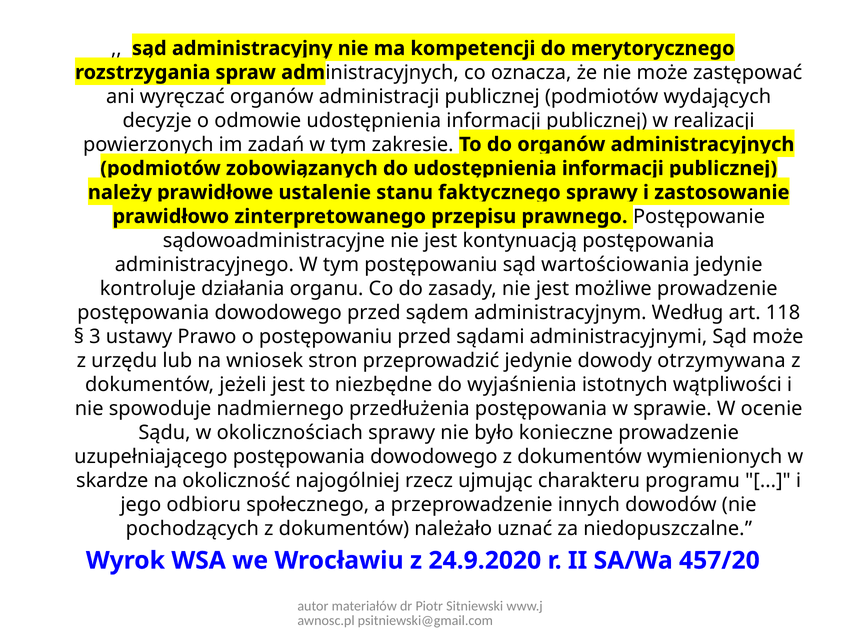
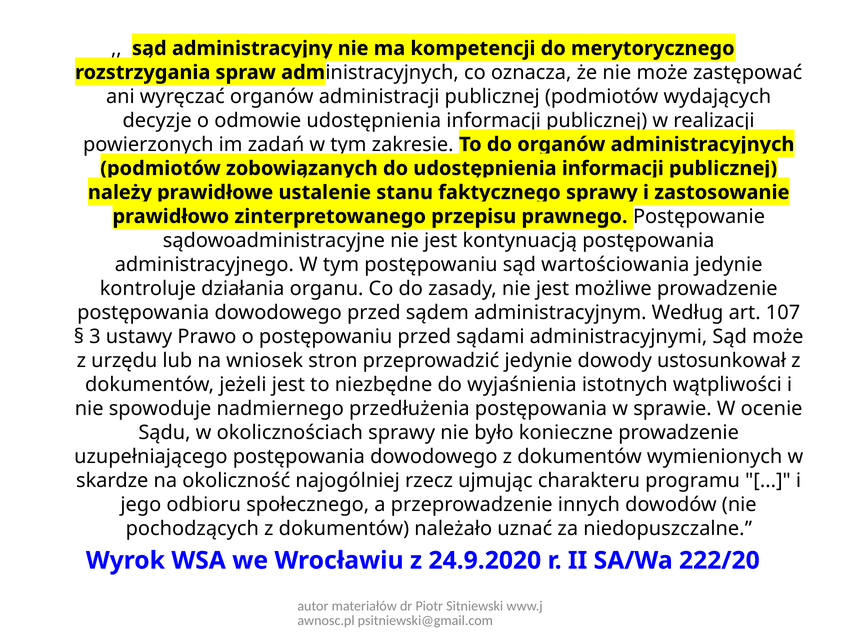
118: 118 -> 107 (783, 312)
otrzymywana: otrzymywana -> ustosunkował (722, 360)
457/20: 457/20 -> 222/20 (719, 560)
